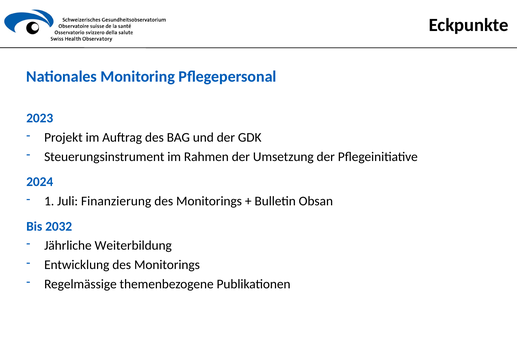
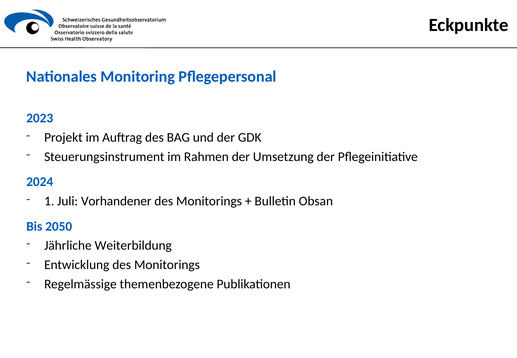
Finanzierung: Finanzierung -> Vorhandener (116, 201)
2032: 2032 -> 2050 (59, 226)
